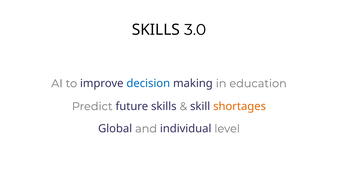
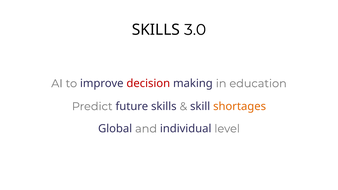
decision colour: blue -> red (148, 84)
